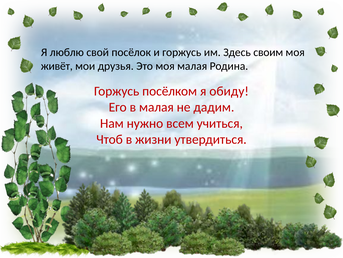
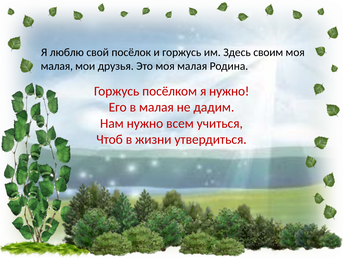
живёт: живёт -> малая (57, 66)
я обиду: обиду -> нужно (229, 91)
